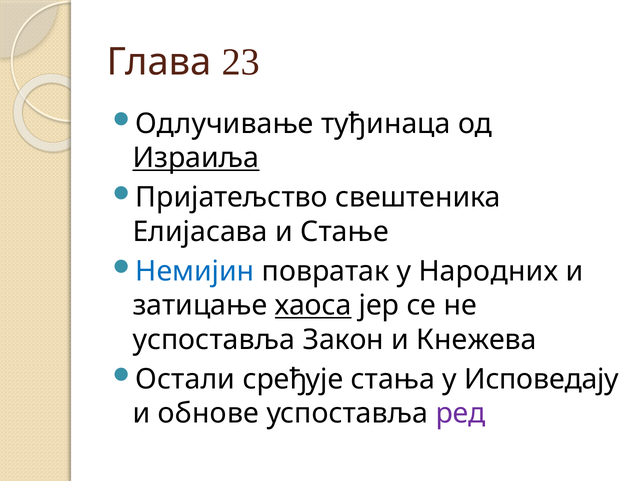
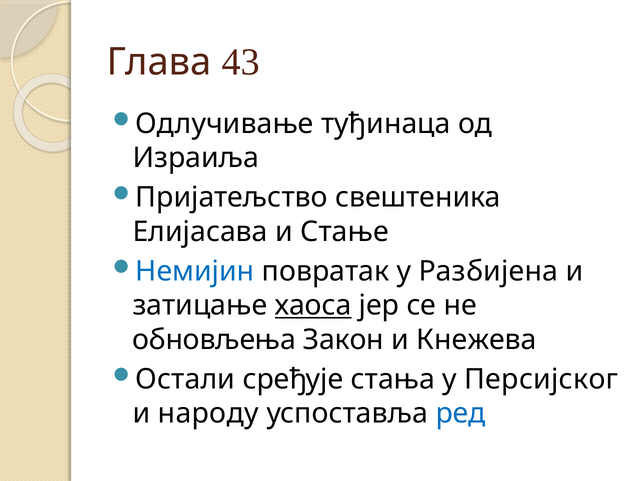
23: 23 -> 43 (241, 62)
Израиља underline: present -> none (196, 158)
Народних: Народних -> Разбијена (488, 271)
успоставља: успоставља -> обновљења (214, 340)
Исповедају: Исповедају -> Персијског (541, 379)
обнове: обнове -> народу (208, 413)
ред colour: purple -> blue (461, 413)
